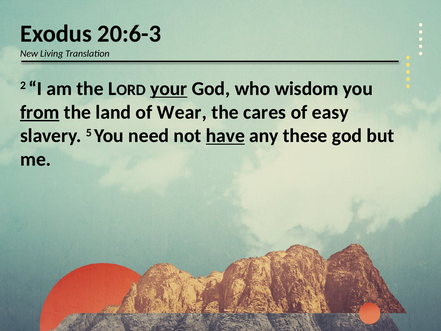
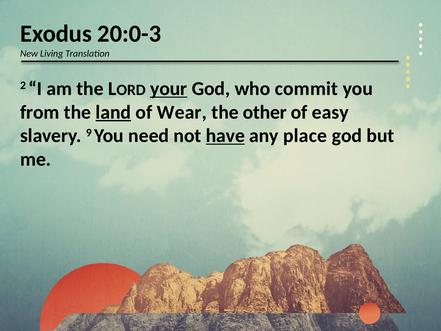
20:6-3: 20:6-3 -> 20:0-3 (129, 34)
wisdom: wisdom -> commit (306, 89)
from underline: present -> none (40, 112)
land underline: none -> present (113, 112)
cares: cares -> other (265, 112)
5: 5 -> 9 (89, 132)
these: these -> place (305, 136)
